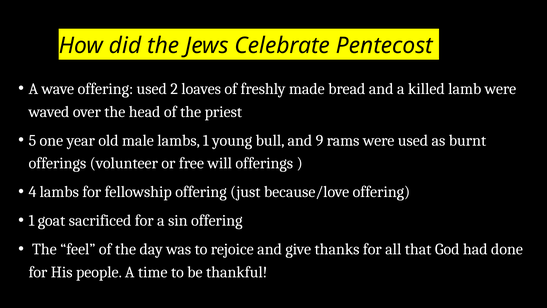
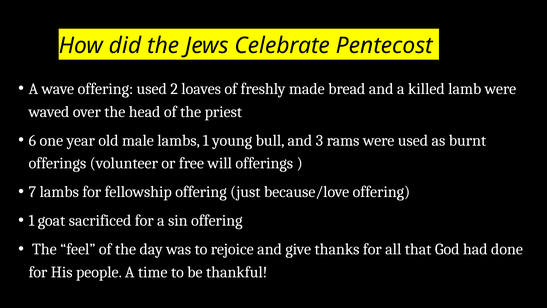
5: 5 -> 6 (32, 140)
9: 9 -> 3 (319, 140)
4: 4 -> 7 (32, 192)
